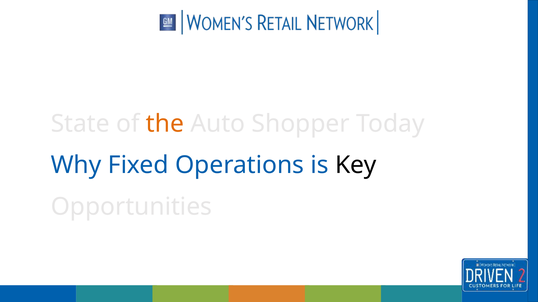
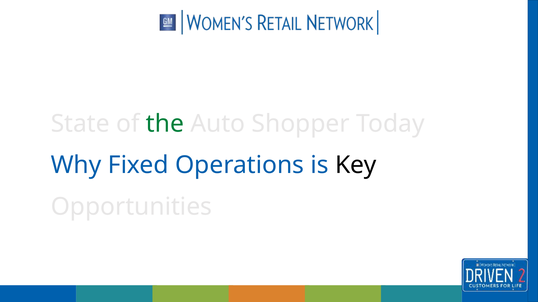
the colour: orange -> green (165, 124)
